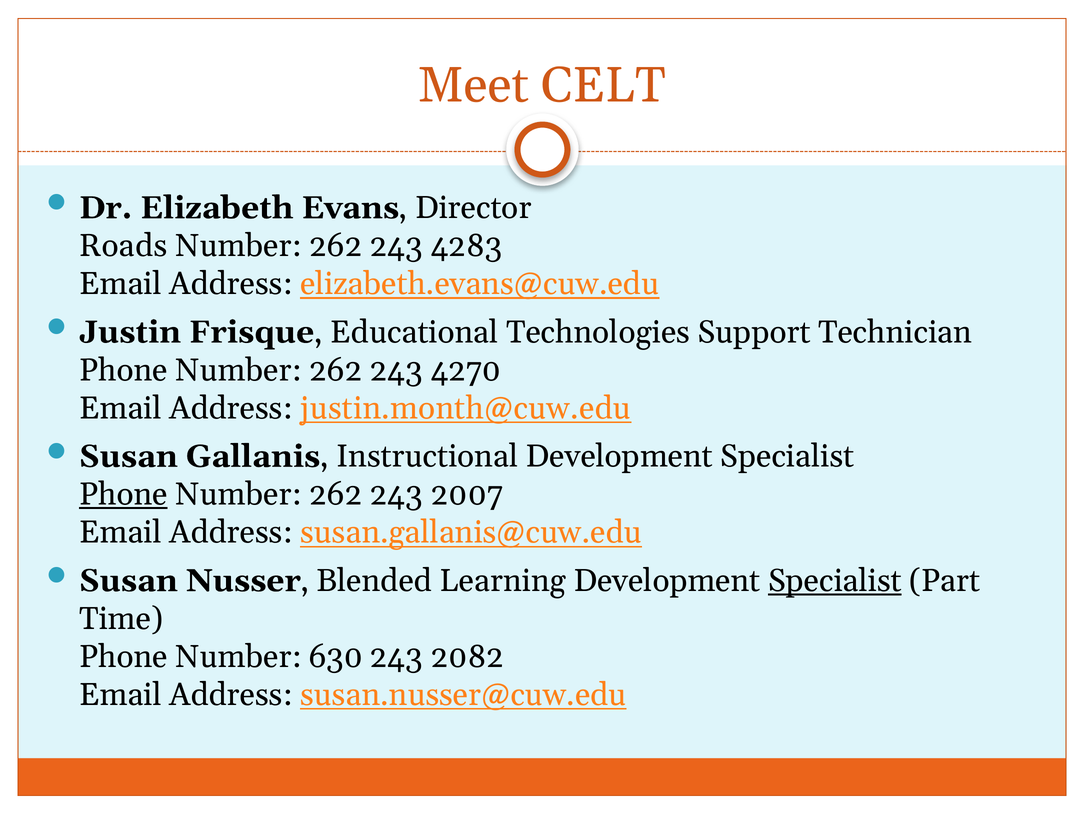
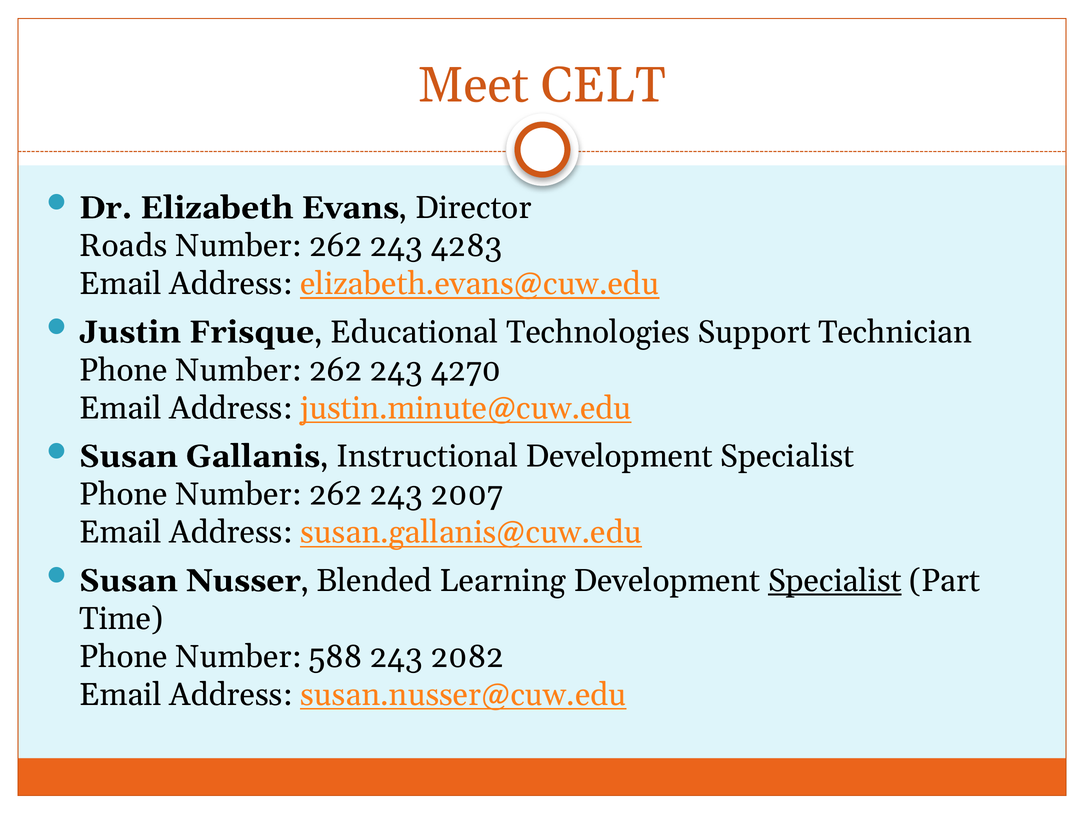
justin.month@cuw.edu: justin.month@cuw.edu -> justin.minute@cuw.edu (466, 408)
Phone underline: present -> none (123, 494)
630: 630 -> 588 (336, 656)
